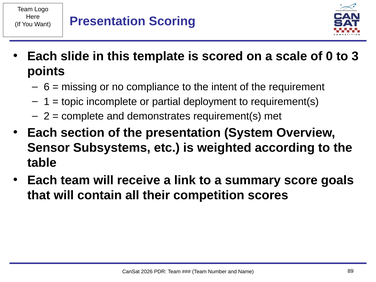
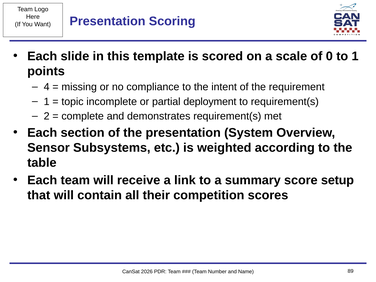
to 3: 3 -> 1 (355, 56)
6: 6 -> 4 (47, 87)
goals: goals -> setup (337, 180)
